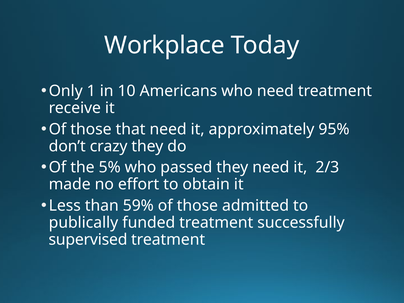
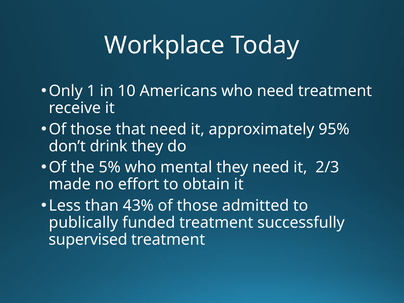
crazy: crazy -> drink (109, 146)
passed: passed -> mental (186, 167)
59%: 59% -> 43% (138, 206)
